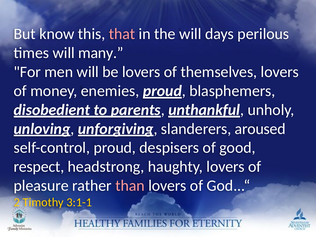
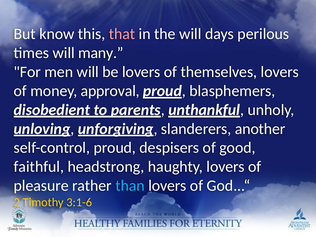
enemies: enemies -> approval (110, 91)
aroused: aroused -> another (260, 129)
respect: respect -> faithful (39, 167)
than colour: pink -> light blue (130, 186)
3:1-1: 3:1-1 -> 3:1-6 (79, 202)
